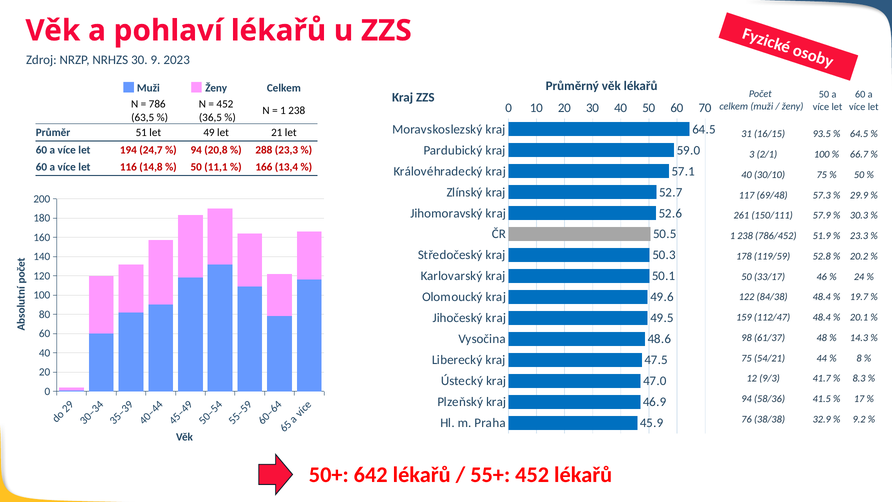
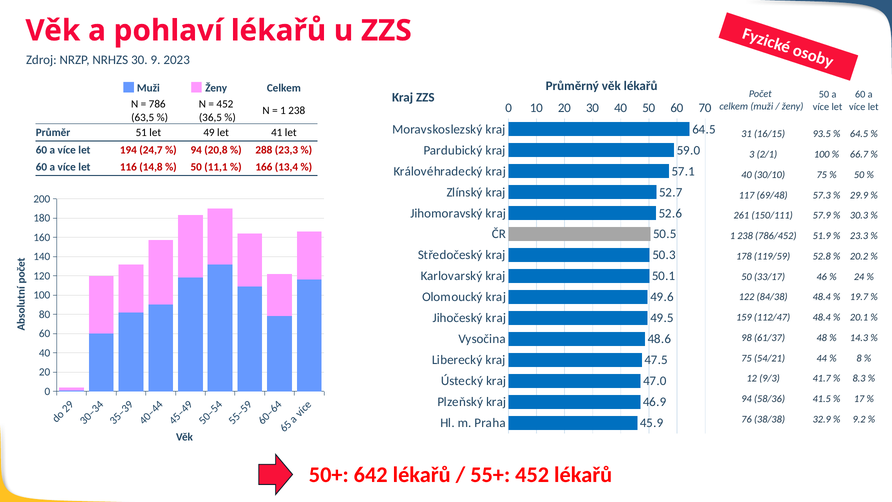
21: 21 -> 41 (277, 133)
